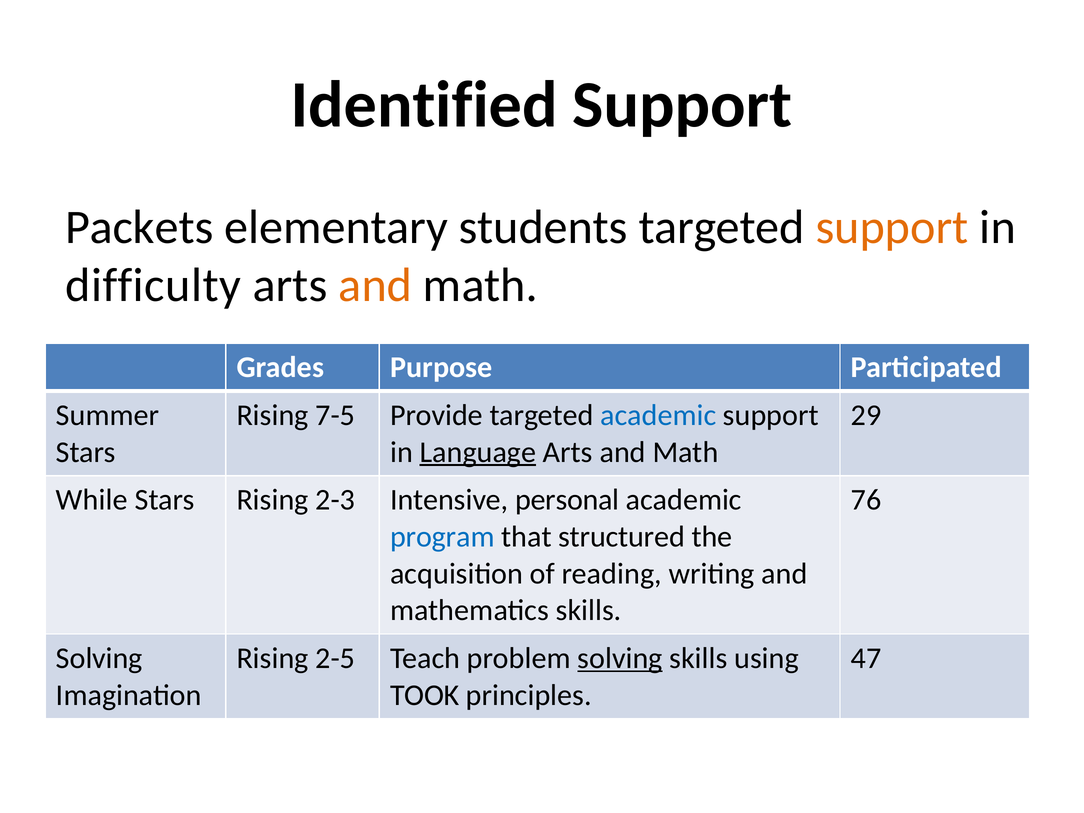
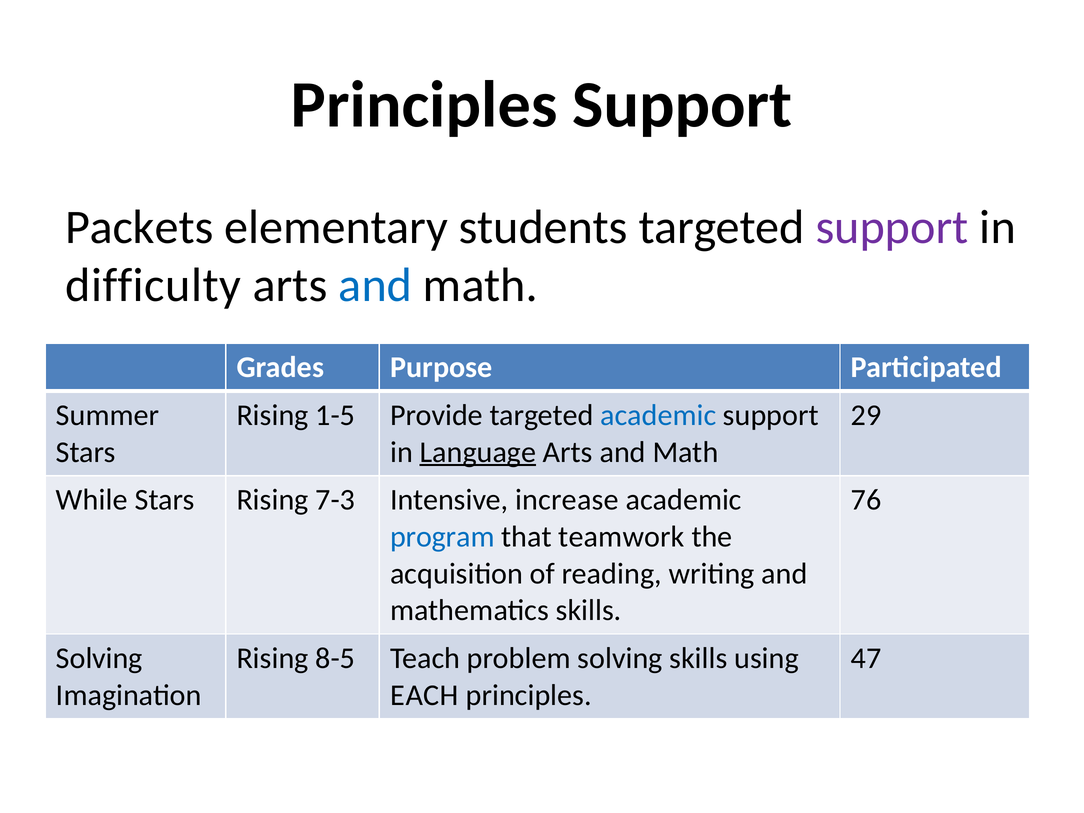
Identified: Identified -> Principles (424, 105)
support colour: orange -> purple (892, 227)
and colour: orange -> blue (375, 285)
7-5: 7-5 -> 1-5 (335, 415)
2-3: 2-3 -> 7-3 (335, 500)
personal: personal -> increase (567, 500)
structured: structured -> teamwork (621, 537)
2-5: 2-5 -> 8-5 (335, 658)
solving underline: present -> none (620, 658)
TOOK: TOOK -> EACH (424, 695)
